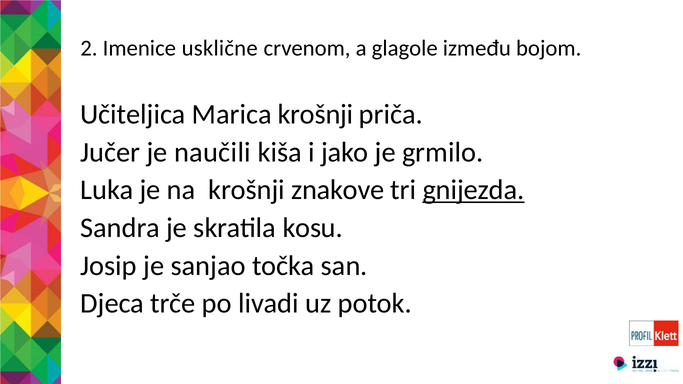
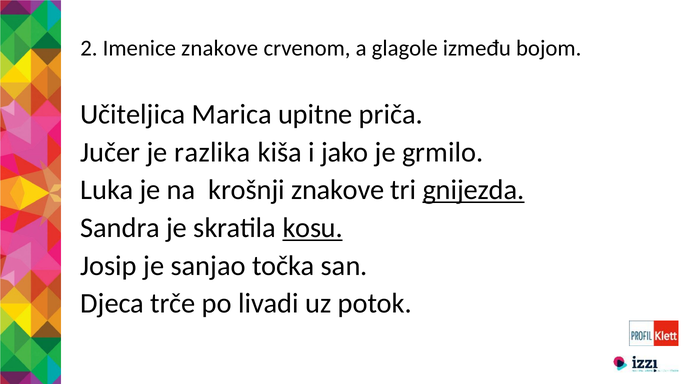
Imenice usklične: usklične -> znakove (220, 48)
Marica krošnji: krošnji -> upitne (315, 114)
naučili: naučili -> razlika (212, 152)
kosu underline: none -> present (313, 228)
